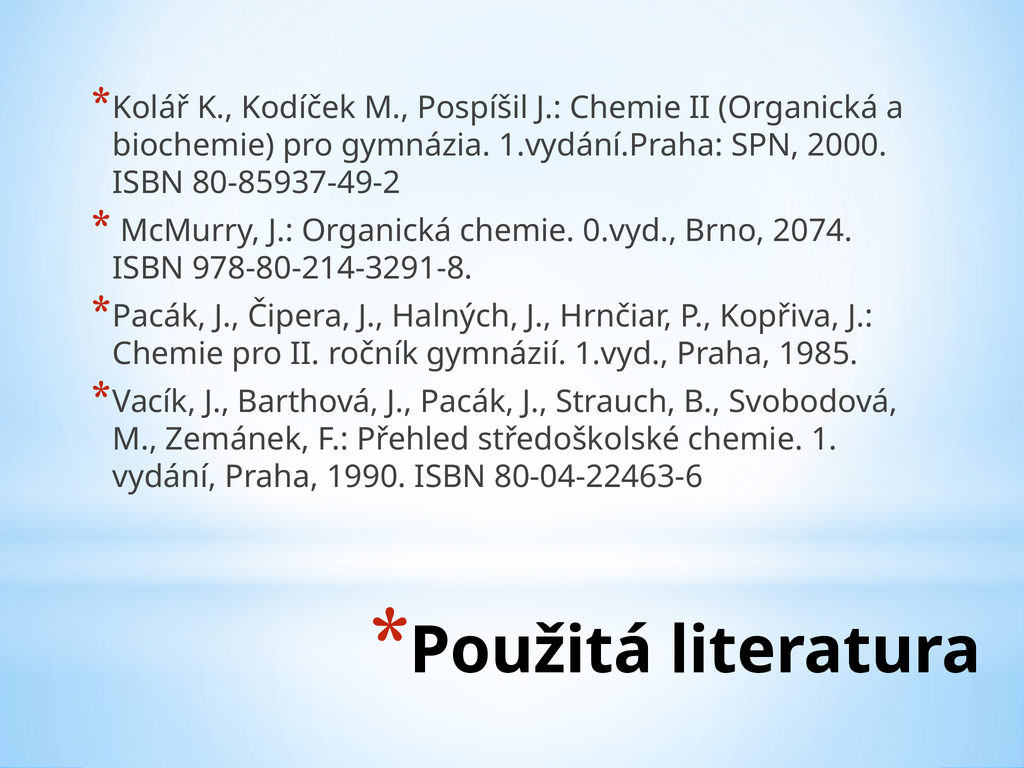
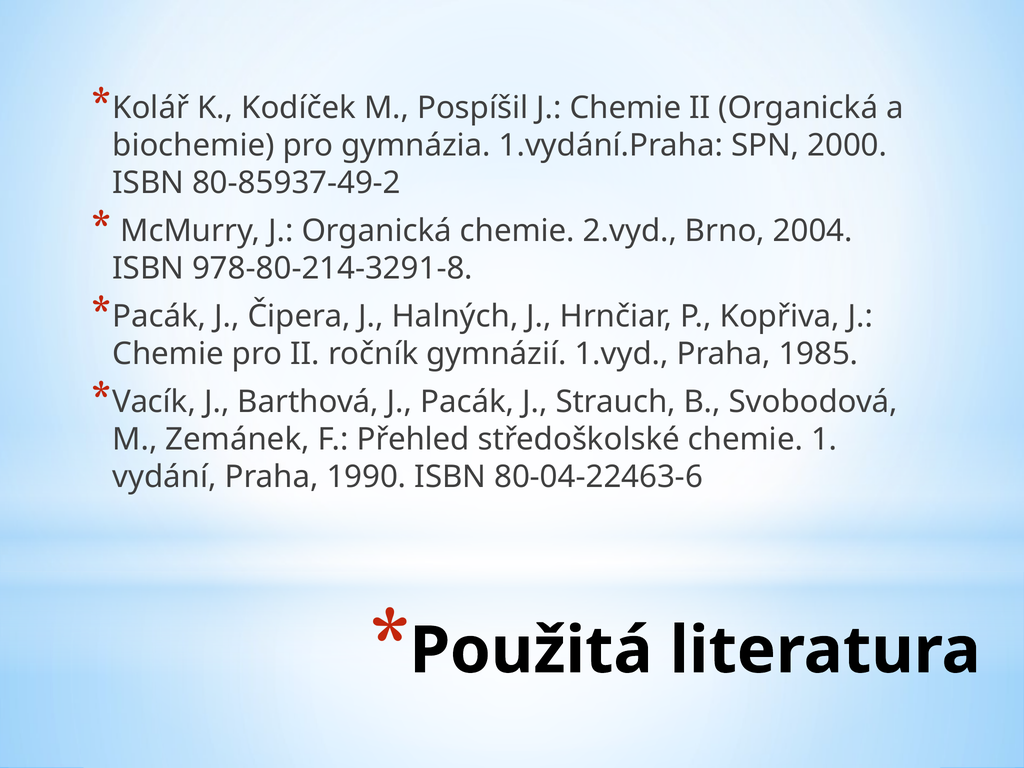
0.vyd: 0.vyd -> 2.vyd (630, 231)
2074: 2074 -> 2004 (813, 231)
